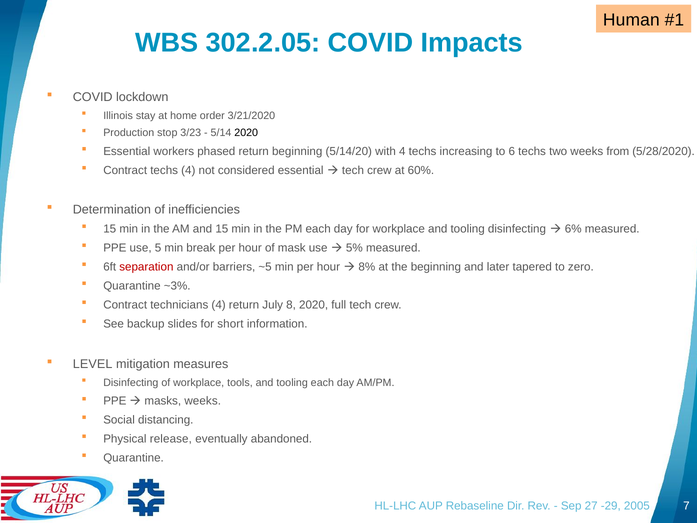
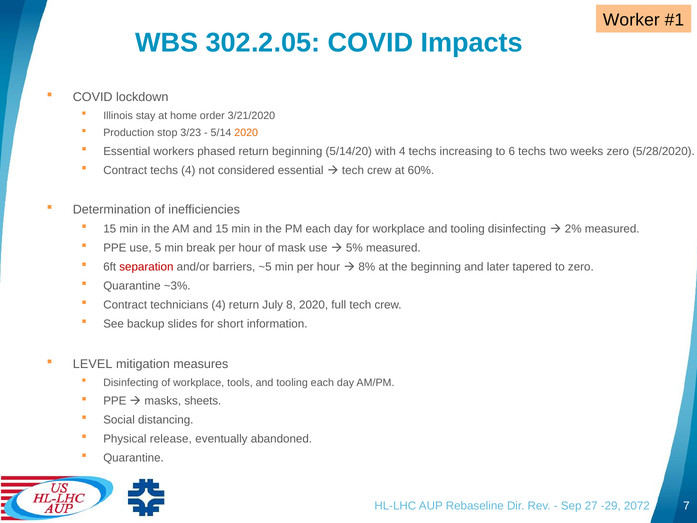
Human: Human -> Worker (631, 20)
2020 colour: black -> orange (246, 133)
weeks from: from -> zero (618, 151)
6%: 6% -> 2% (573, 229)
masks weeks: weeks -> sheets (203, 401)
2005: 2005 -> 2072 (637, 506)
